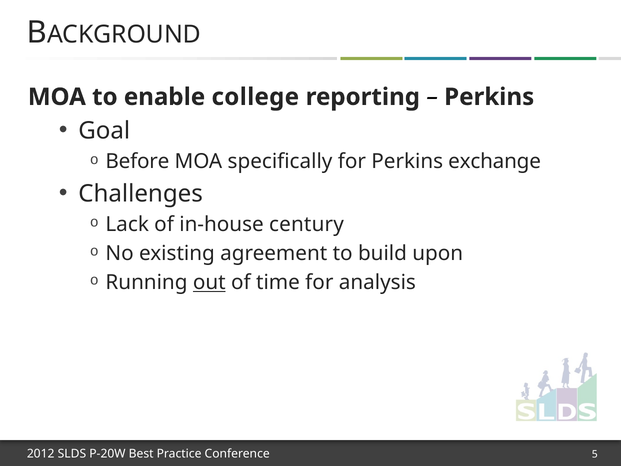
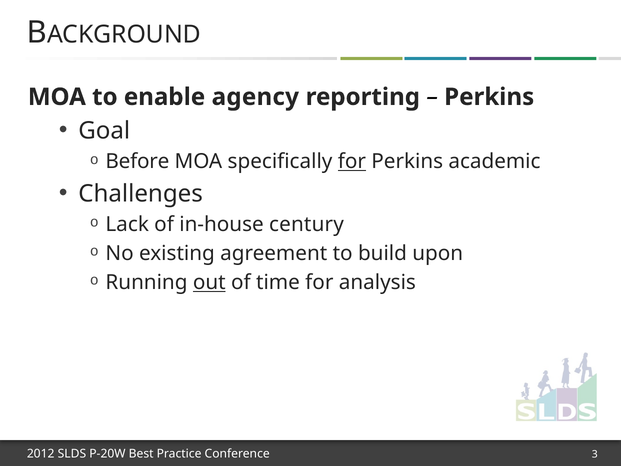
college: college -> agency (255, 97)
for underline: none -> present (352, 162)
exchange: exchange -> academic (494, 162)
5: 5 -> 3 (595, 454)
